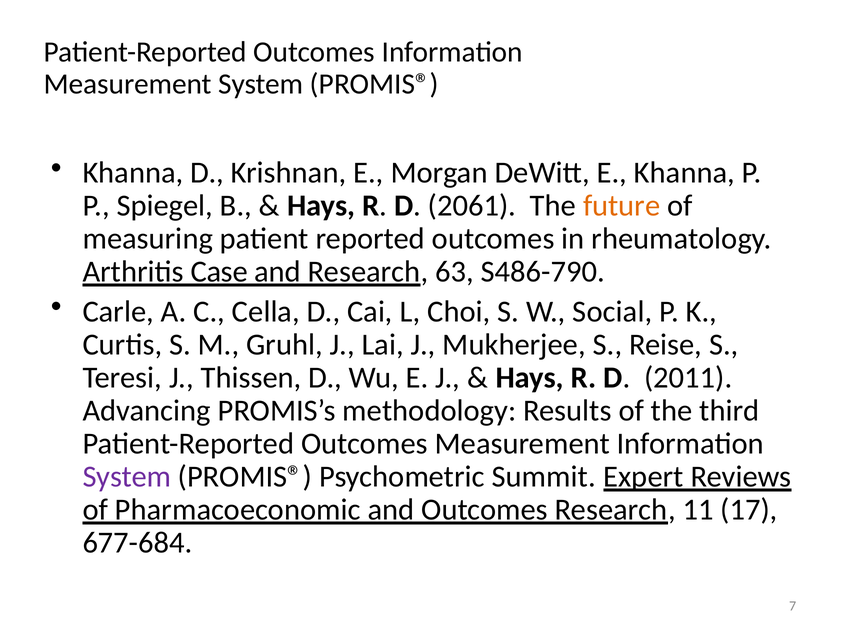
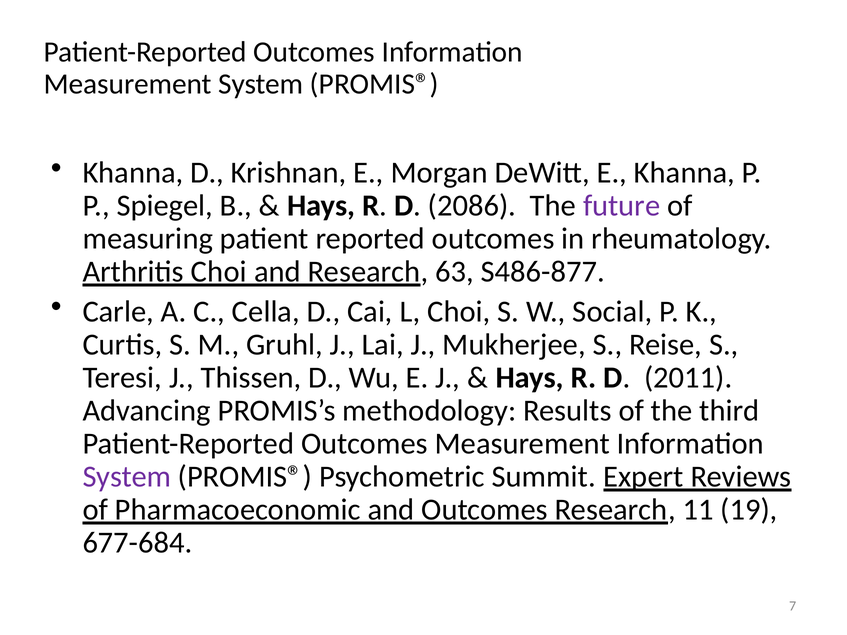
2061: 2061 -> 2086 (472, 206)
future colour: orange -> purple (622, 206)
Arthritis Case: Case -> Choi (219, 272)
S486-790: S486-790 -> S486-877 (543, 272)
17: 17 -> 19 (749, 510)
